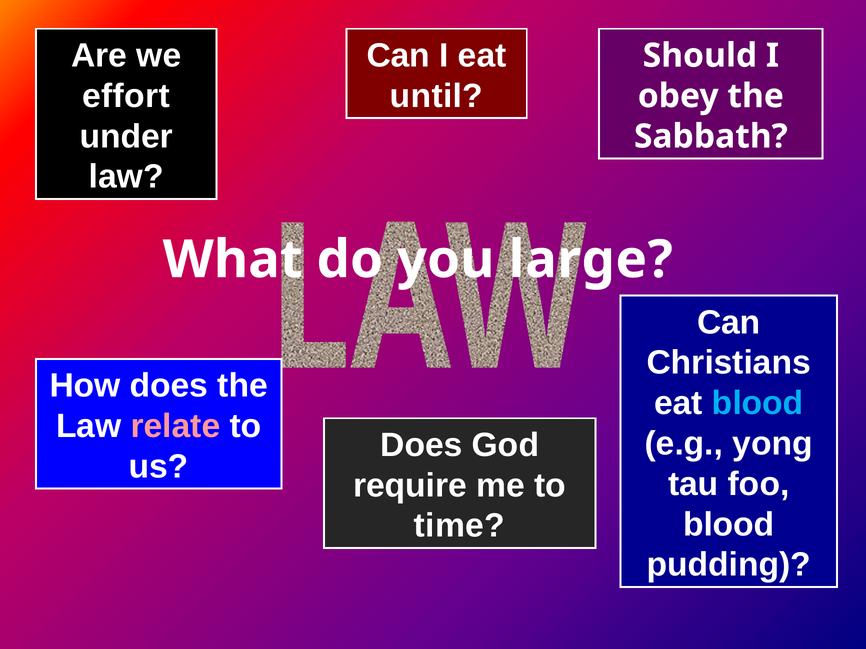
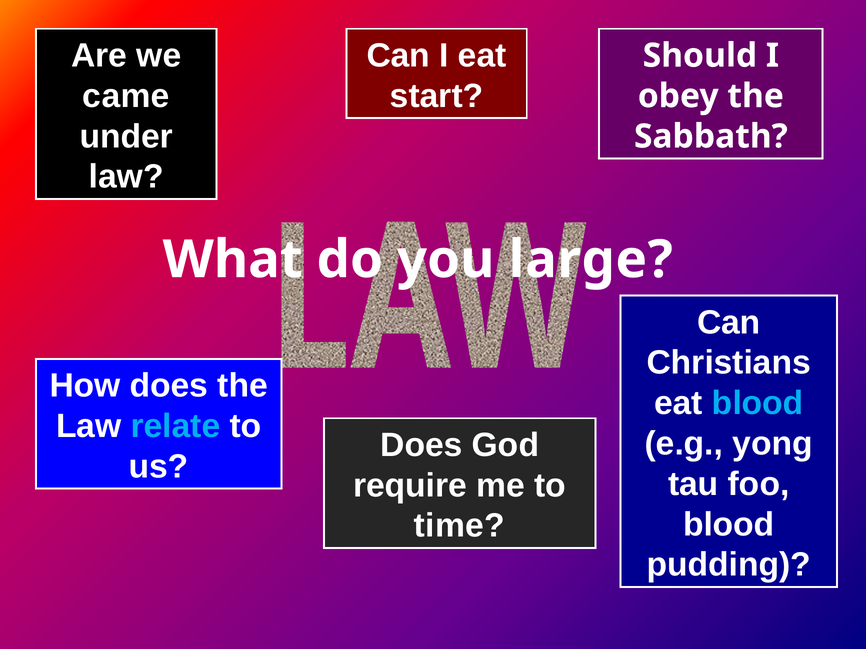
effort: effort -> came (126, 96)
until: until -> start (437, 96)
relate colour: pink -> light blue (176, 426)
